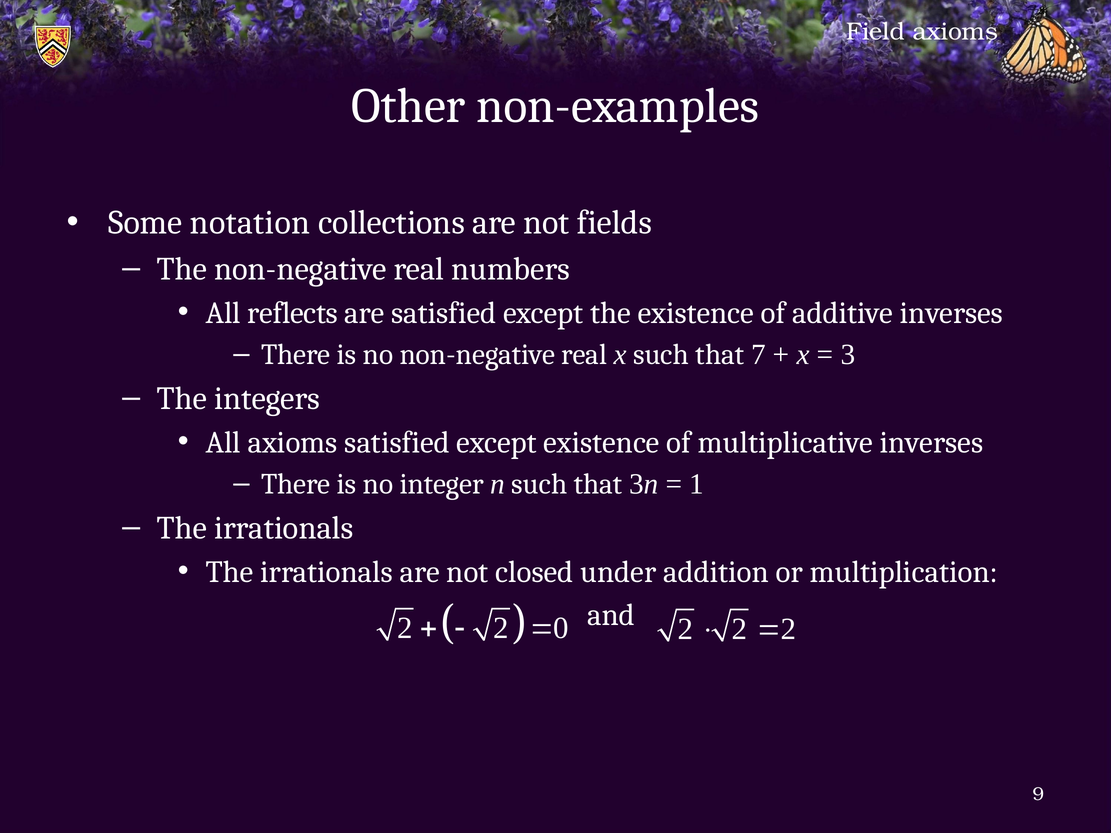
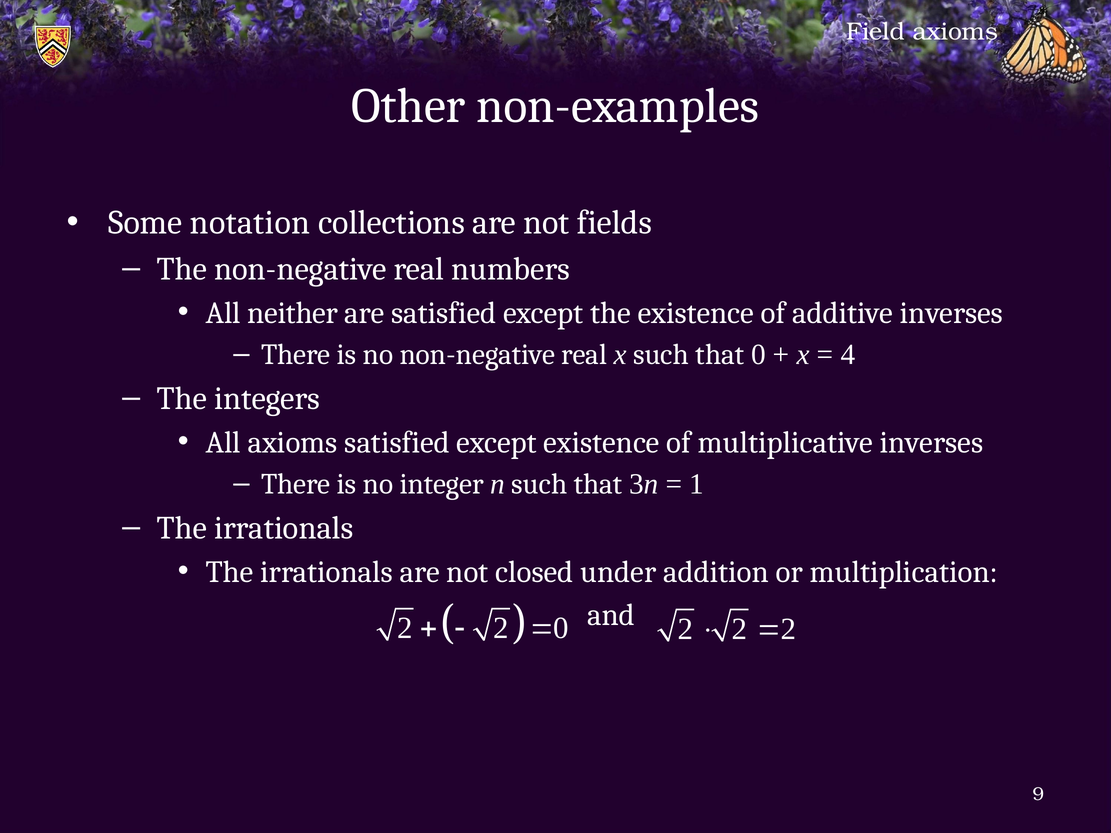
reflects: reflects -> neither (293, 313)
that 7: 7 -> 0 (758, 355)
3: 3 -> 4 (848, 355)
